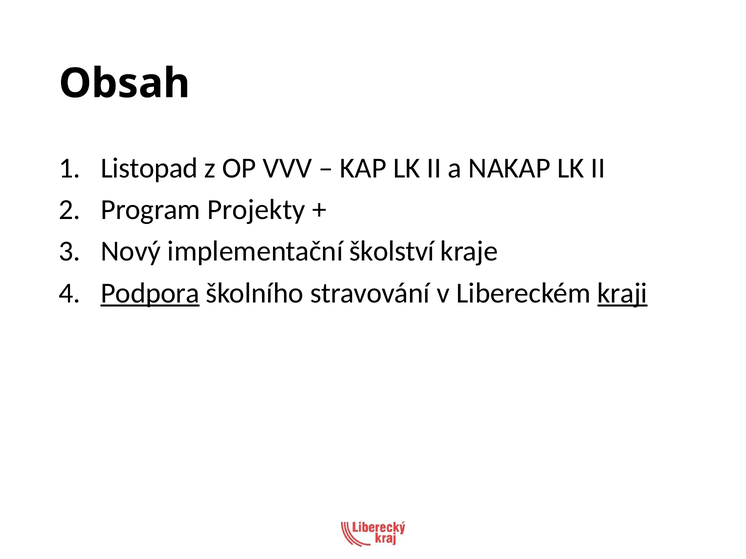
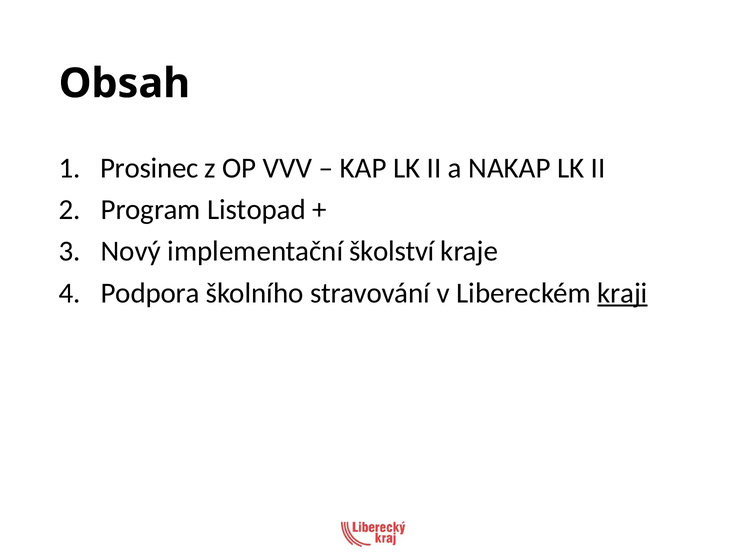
Listopad: Listopad -> Prosinec (149, 168)
Projekty: Projekty -> Listopad (257, 210)
Podpora underline: present -> none (150, 293)
